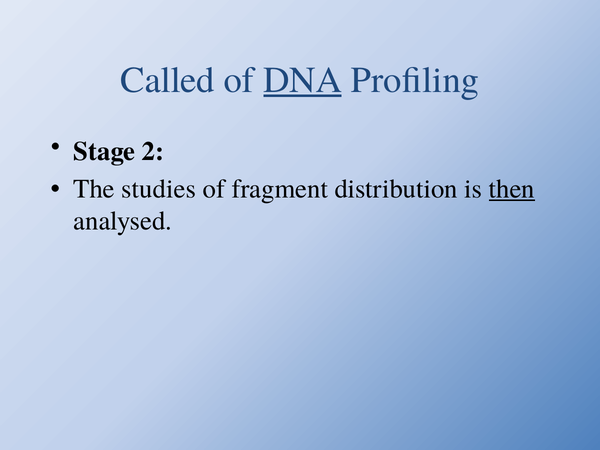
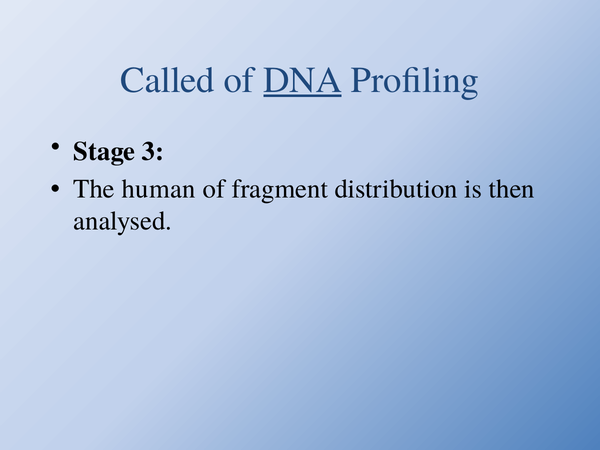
2: 2 -> 3 (153, 151)
studies: studies -> human (159, 189)
then underline: present -> none (512, 189)
